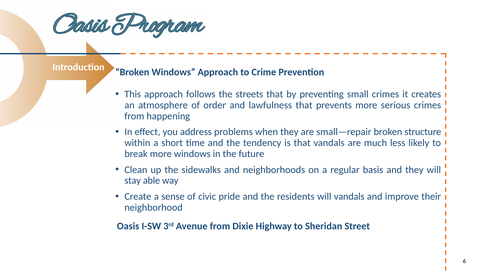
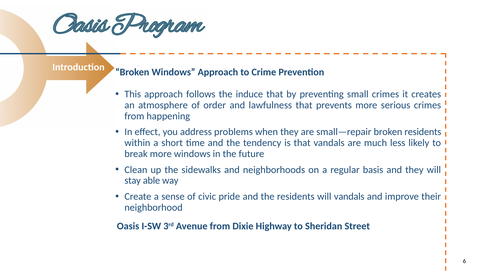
streets: streets -> induce (249, 94)
broken structure: structure -> residents (423, 132)
